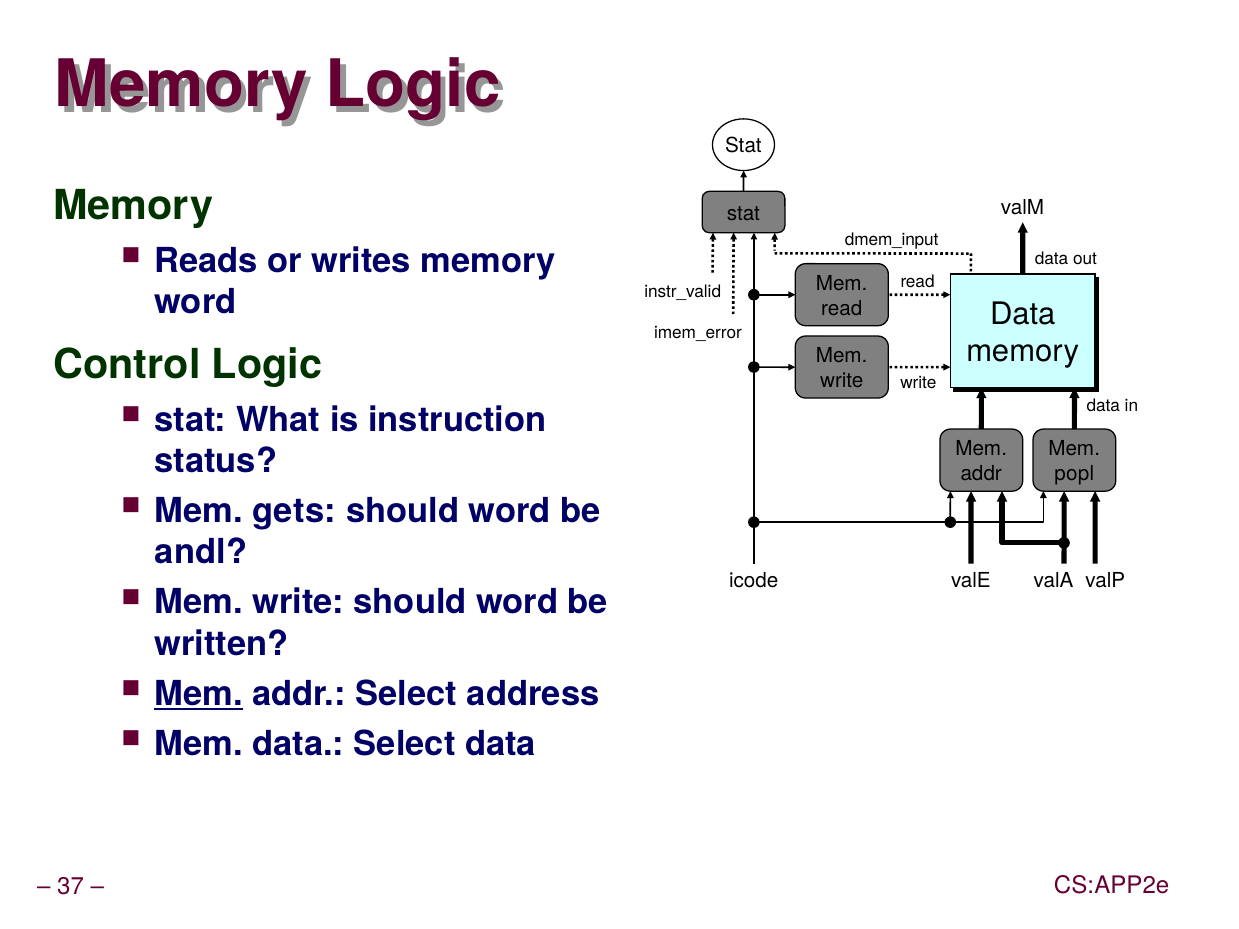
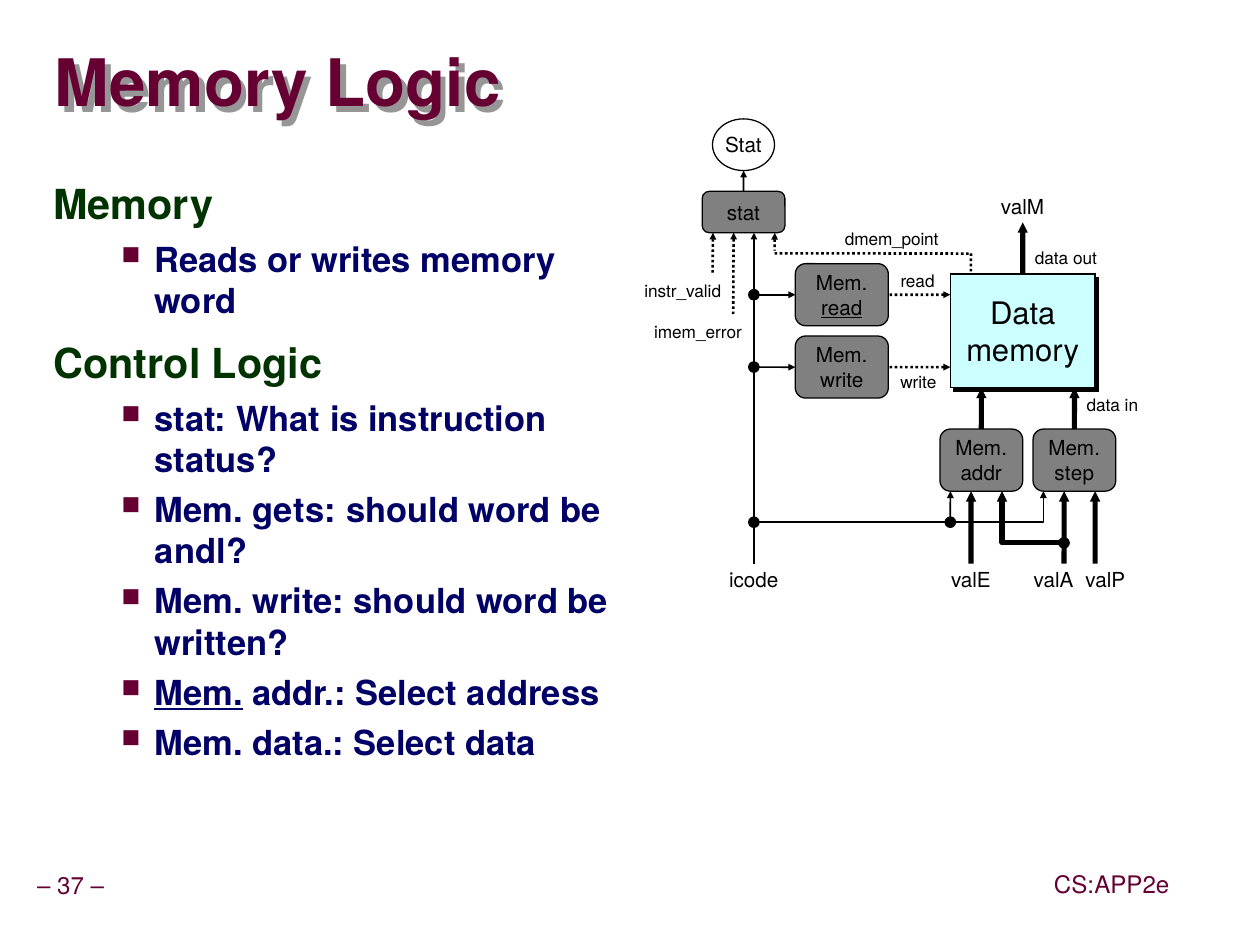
dmem_input: dmem_input -> dmem_point (892, 240)
read underline: none -> present (842, 308)
popl: popl -> step (1074, 474)
